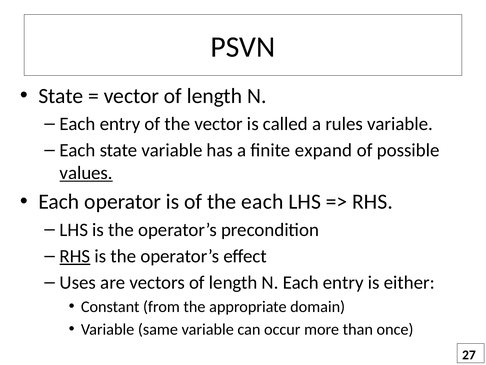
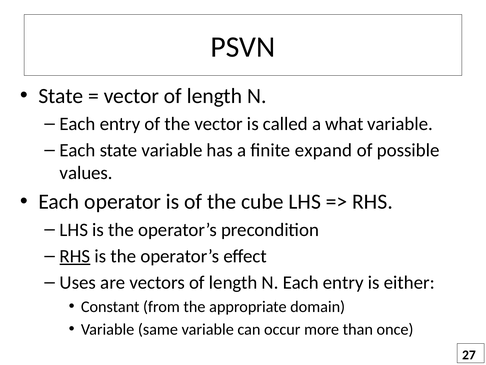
rules: rules -> what (344, 124)
values underline: present -> none (86, 173)
the each: each -> cube (262, 202)
